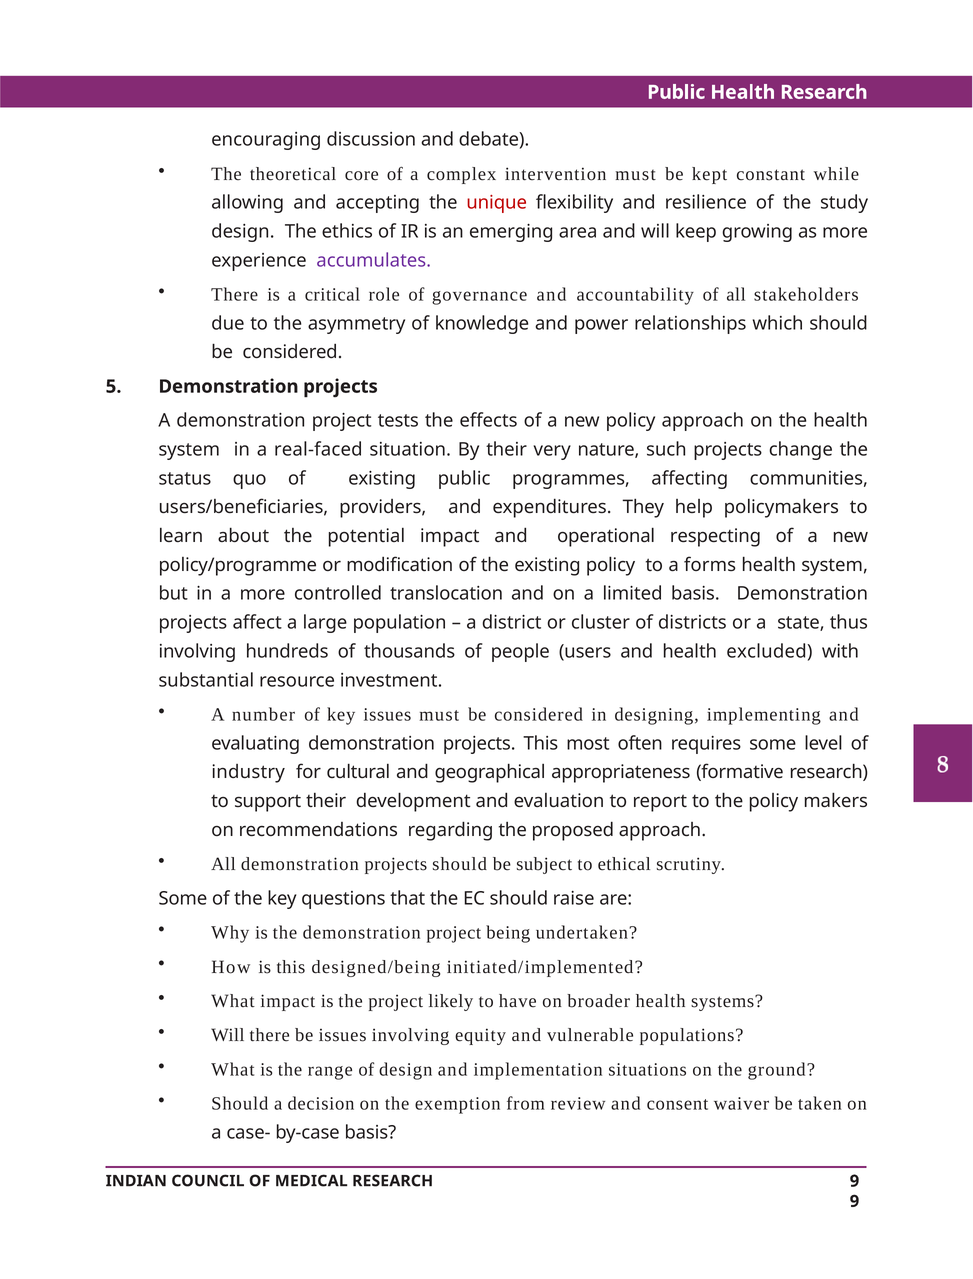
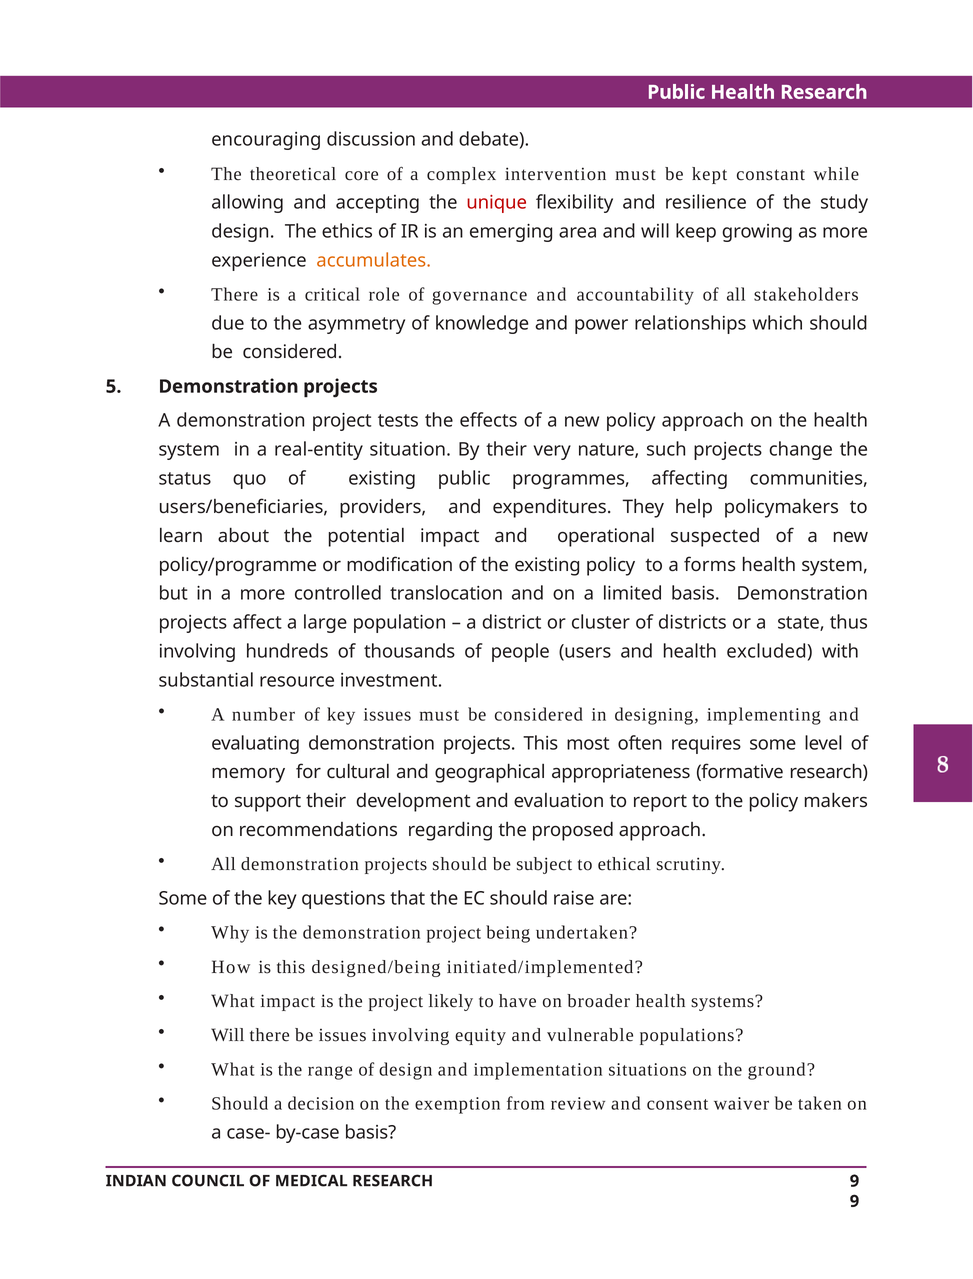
accumulates colour: purple -> orange (374, 260)
real-faced: real-faced -> real-entity (318, 449)
respecting: respecting -> suspected (715, 536)
industry: industry -> memory (248, 772)
